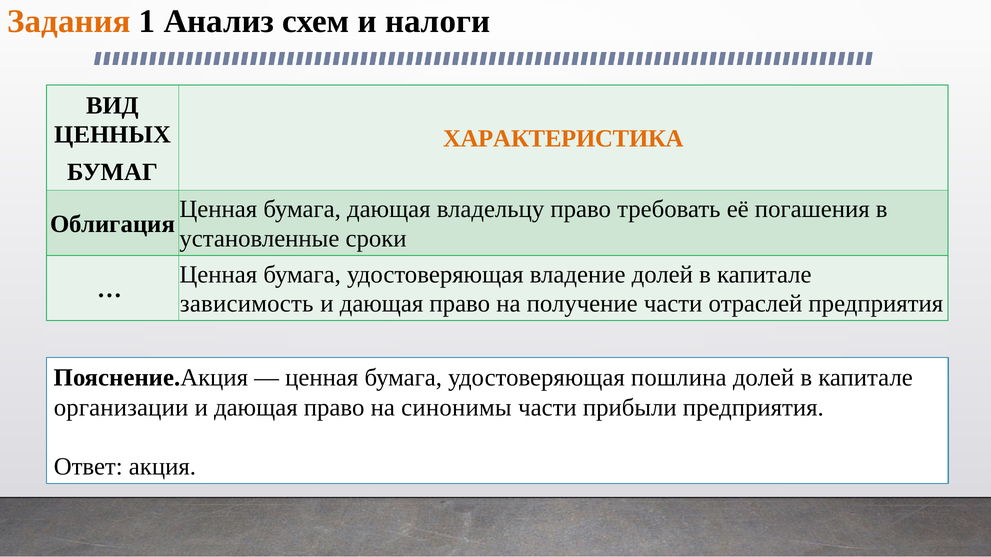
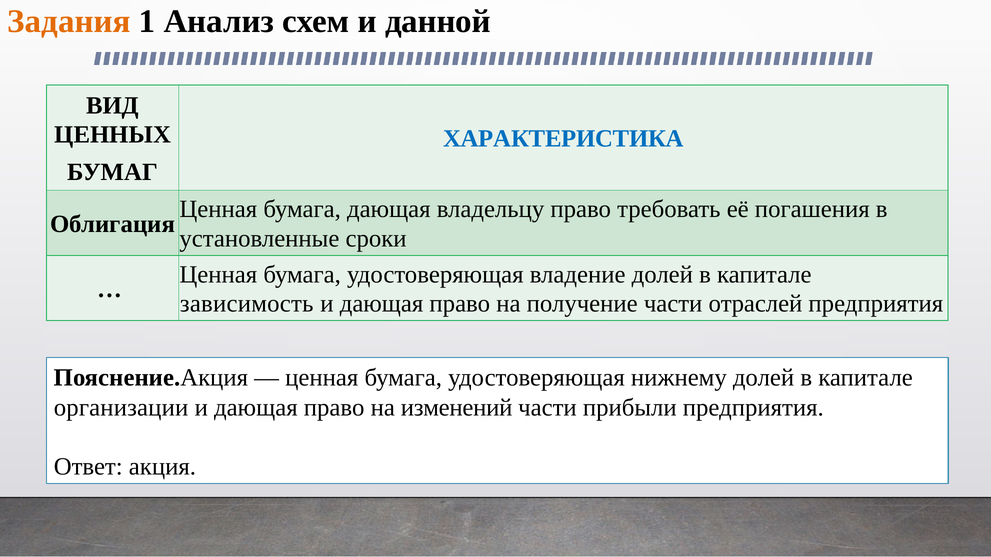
налоги: налоги -> данной (438, 21)
ХАРАКТЕРИСТИКА colour: orange -> blue (564, 139)
пошлина: пошлина -> нижнему (679, 378)
синонимы: синонимы -> изменений (457, 408)
